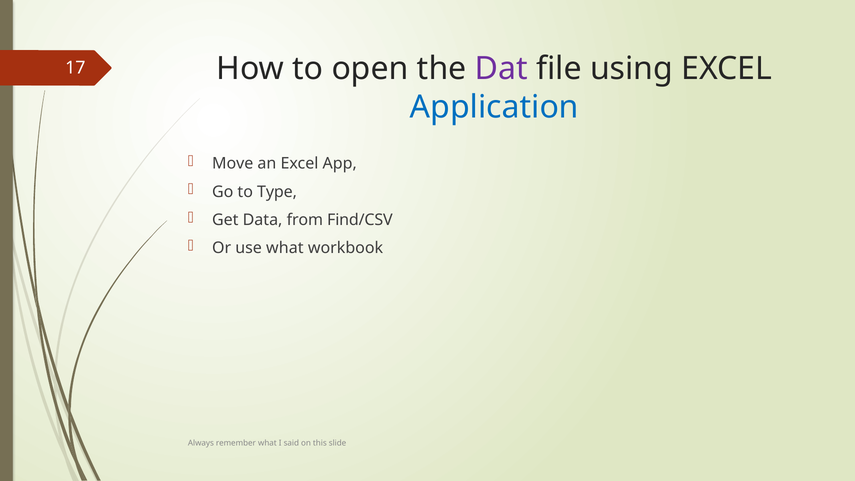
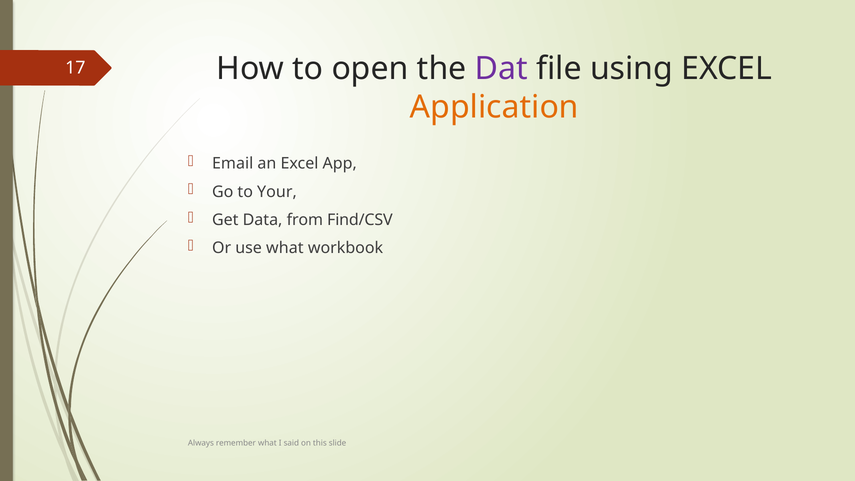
Application colour: blue -> orange (494, 107)
Move: Move -> Email (233, 164)
Type: Type -> Your (277, 192)
